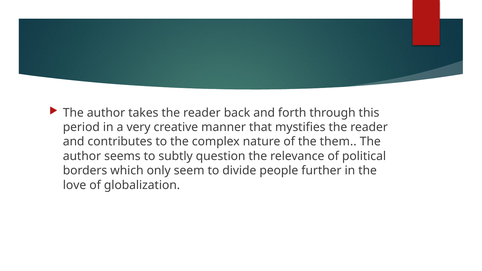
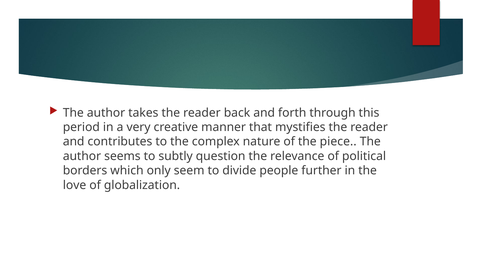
them: them -> piece (338, 142)
